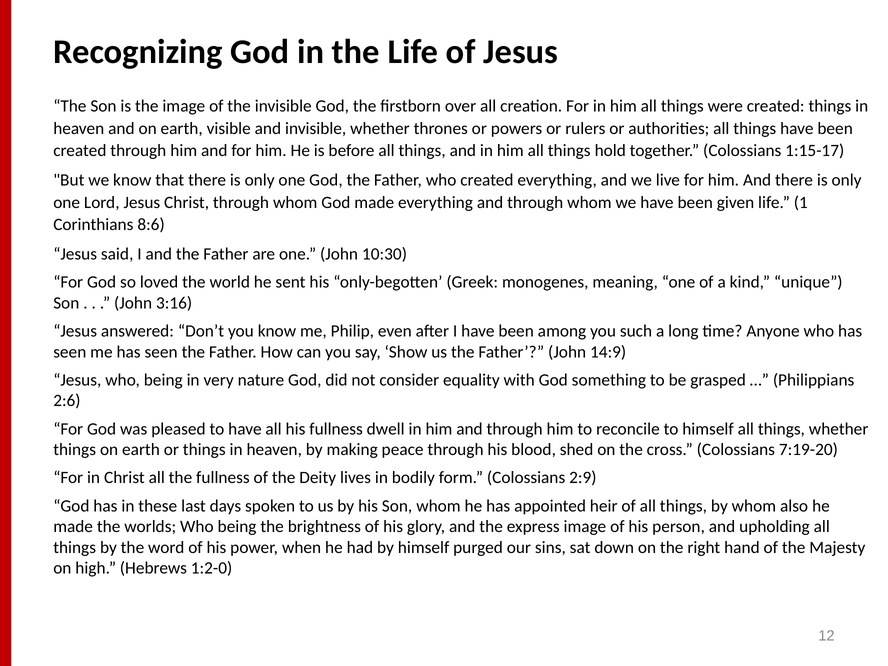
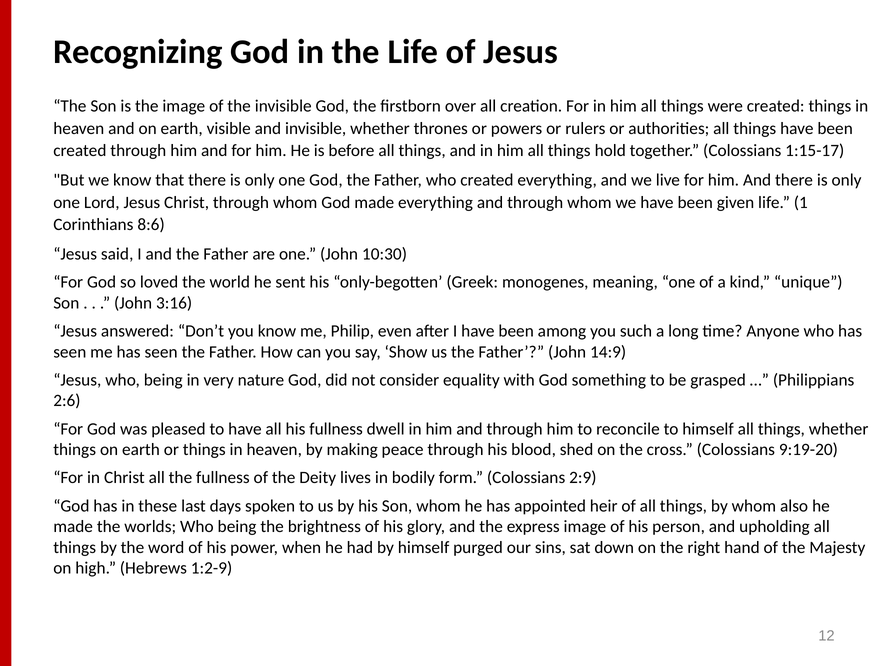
7:19-20: 7:19-20 -> 9:19-20 (808, 450)
1:2-0: 1:2-0 -> 1:2-9 (212, 568)
